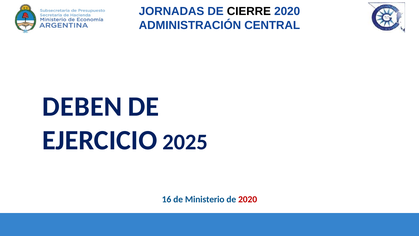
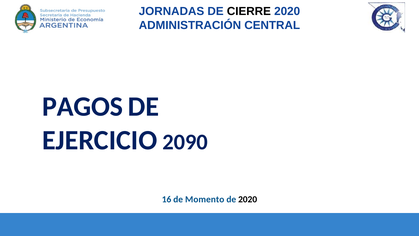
DEBEN: DEBEN -> PAGOS (83, 106)
2025: 2025 -> 2090 (185, 142)
Ministerio: Ministerio -> Momento (205, 199)
2020 colour: red -> black (248, 199)
